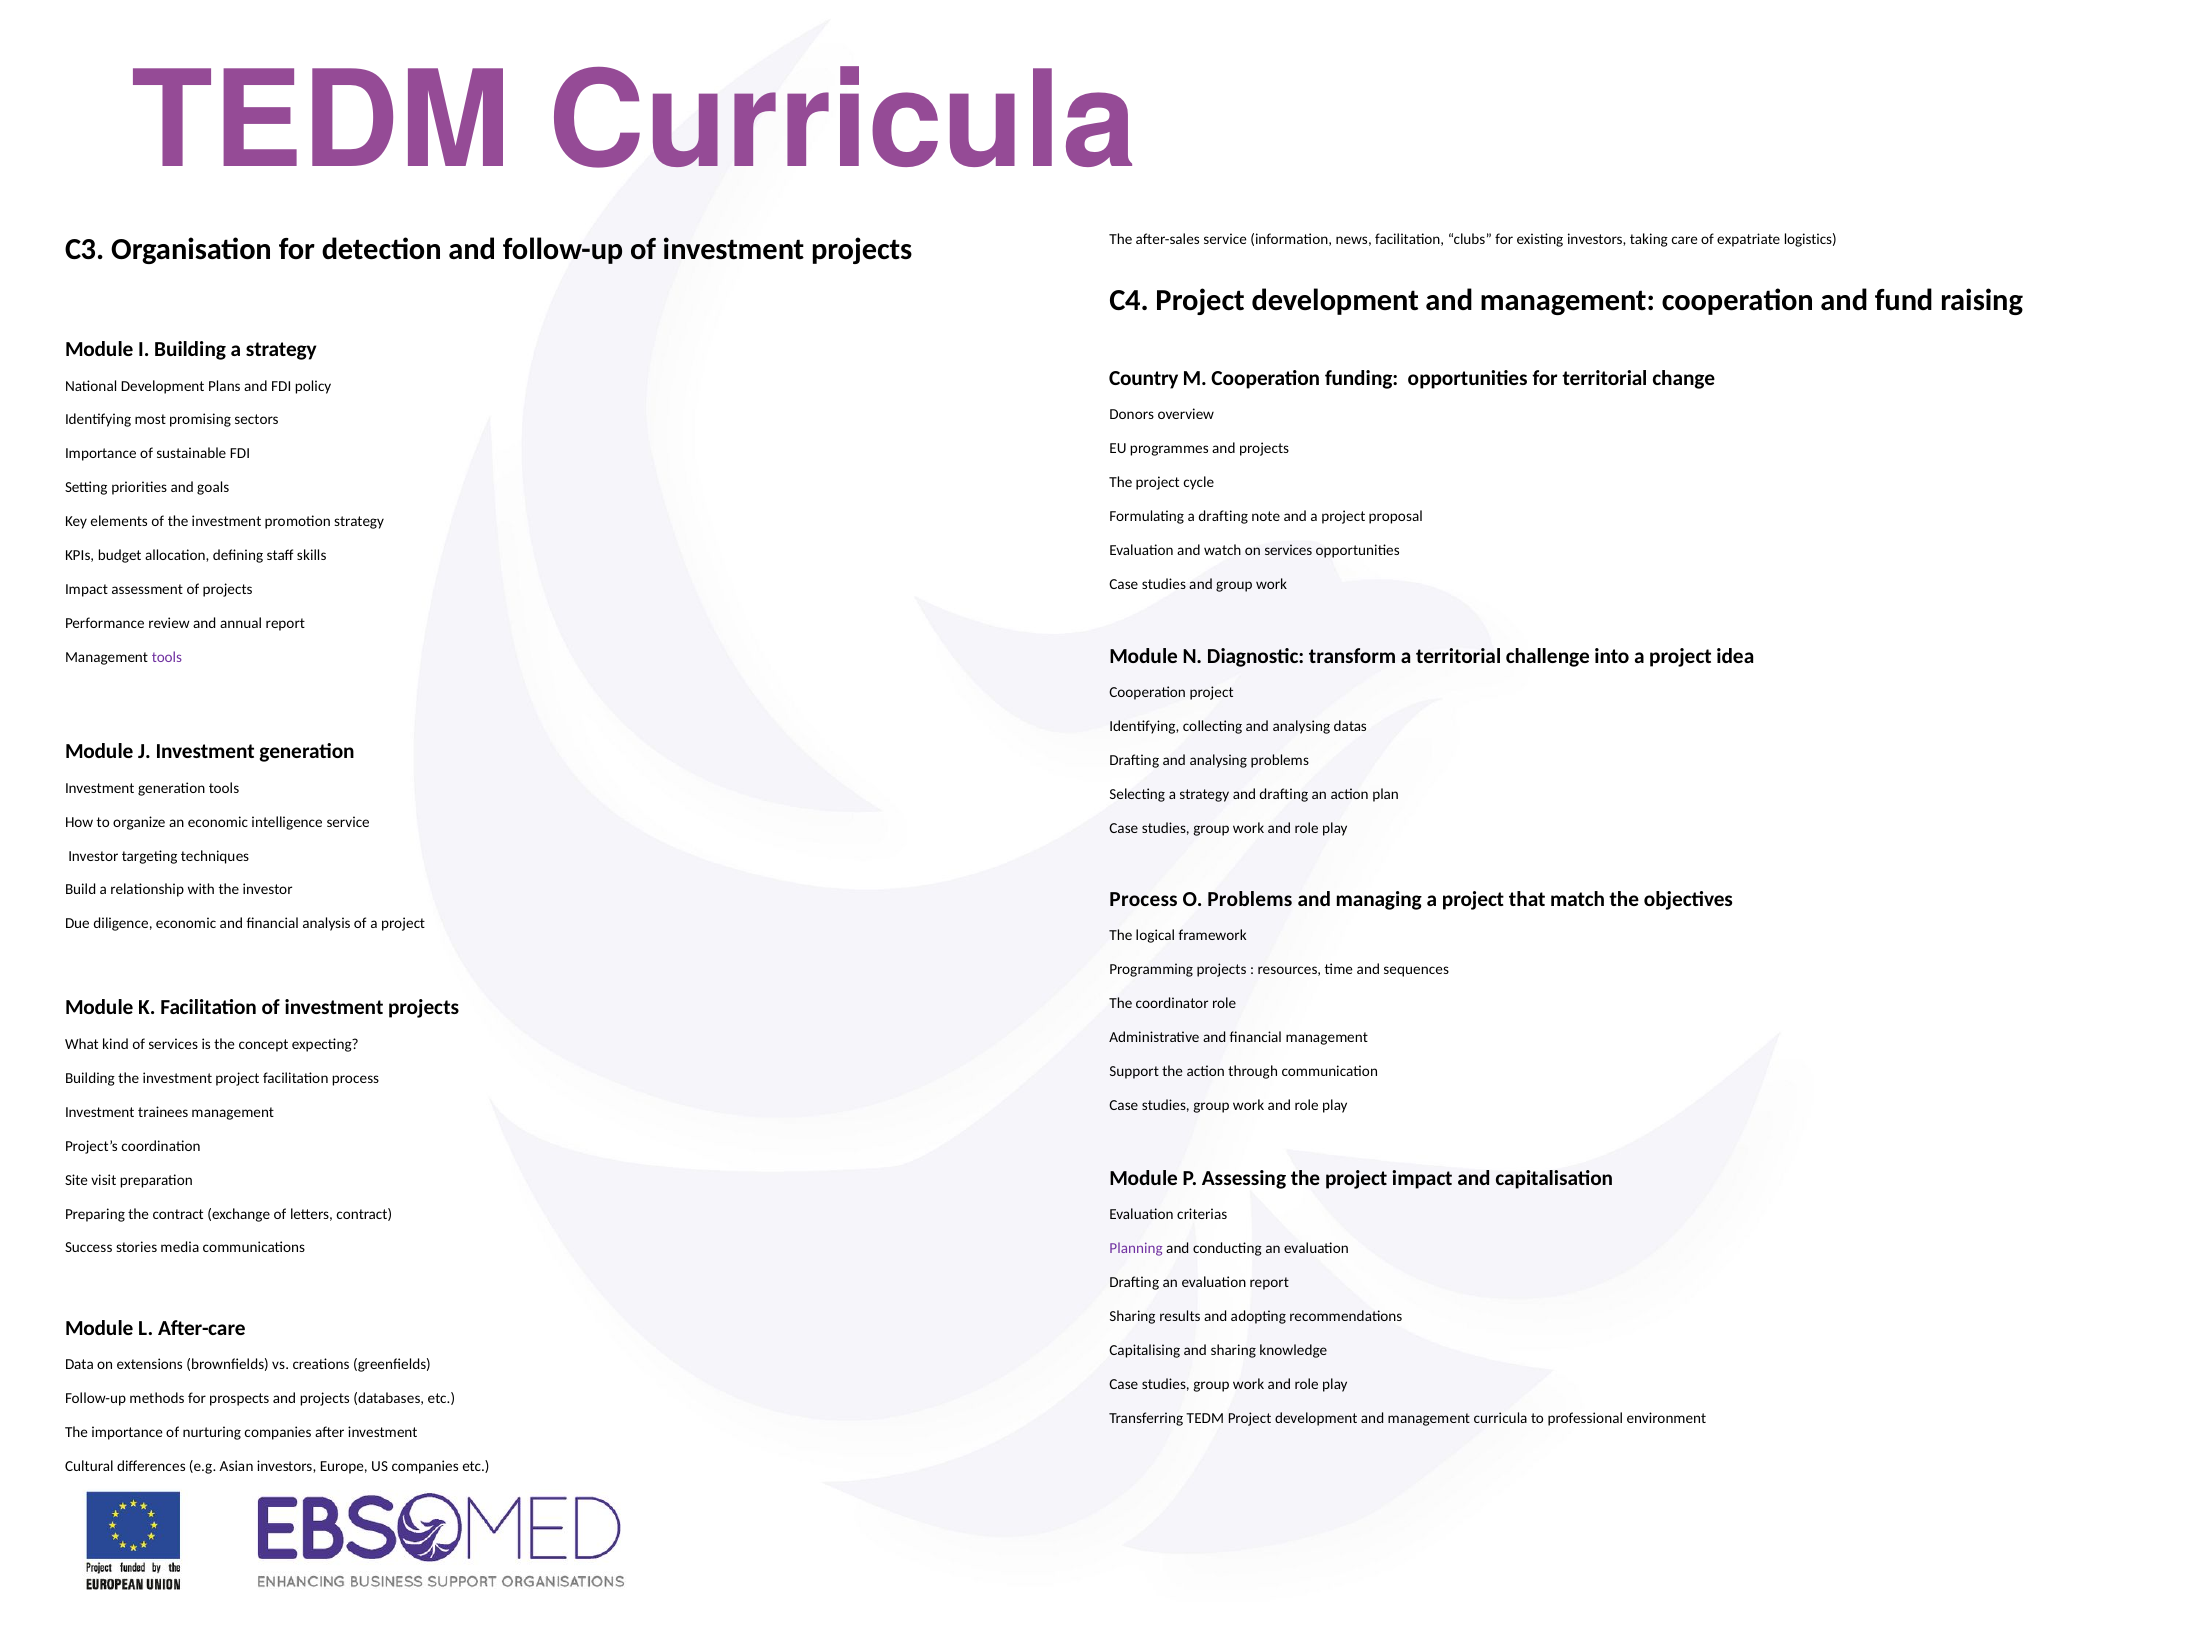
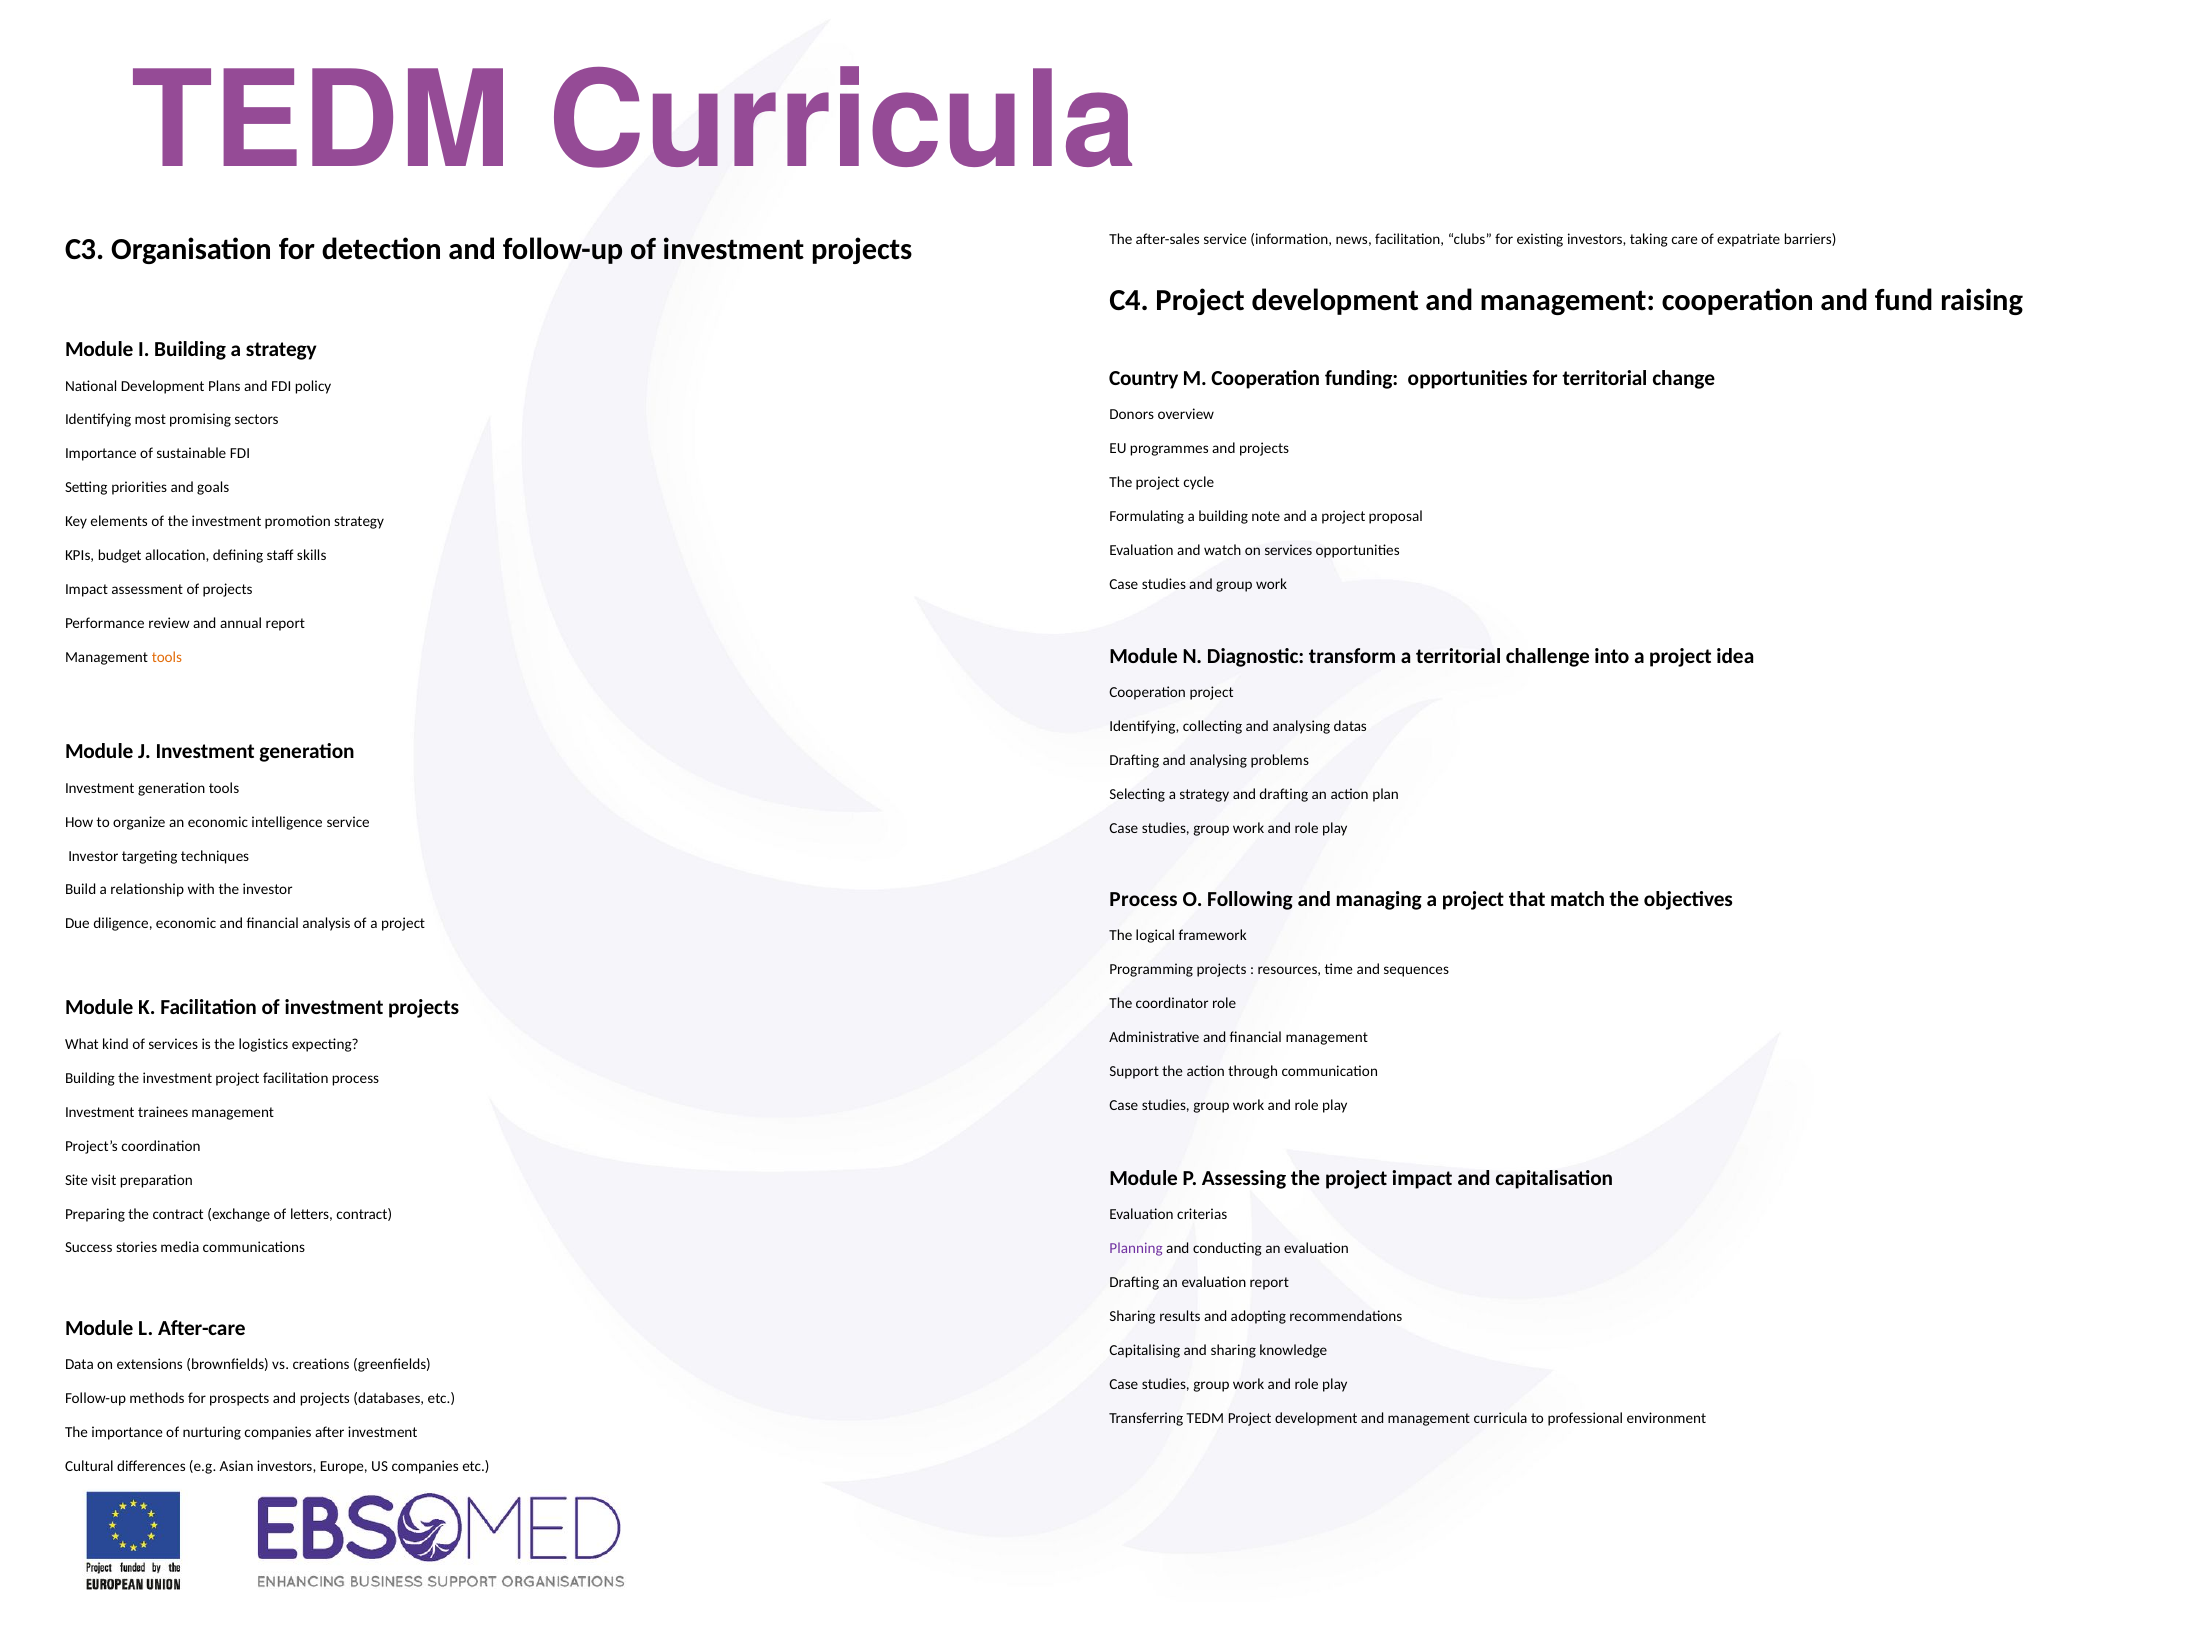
logistics: logistics -> barriers (1810, 239)
a drafting: drafting -> building (1223, 517)
tools colour: purple -> orange (167, 657)
O Problems: Problems -> Following (1250, 899)
concept: concept -> logistics (263, 1044)
